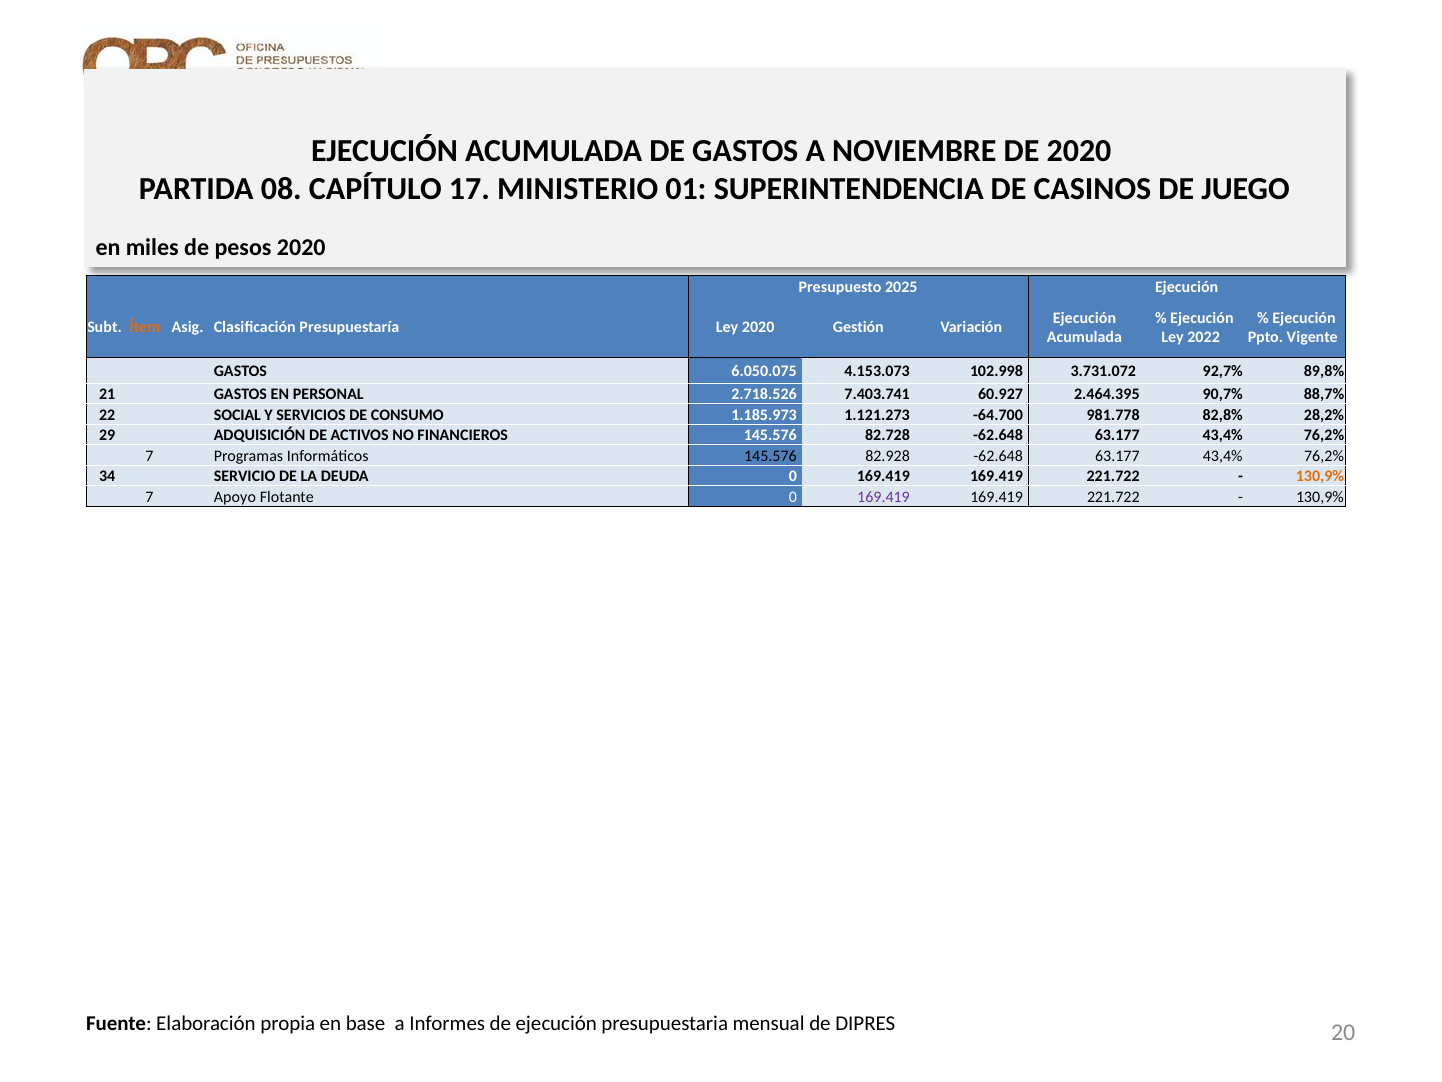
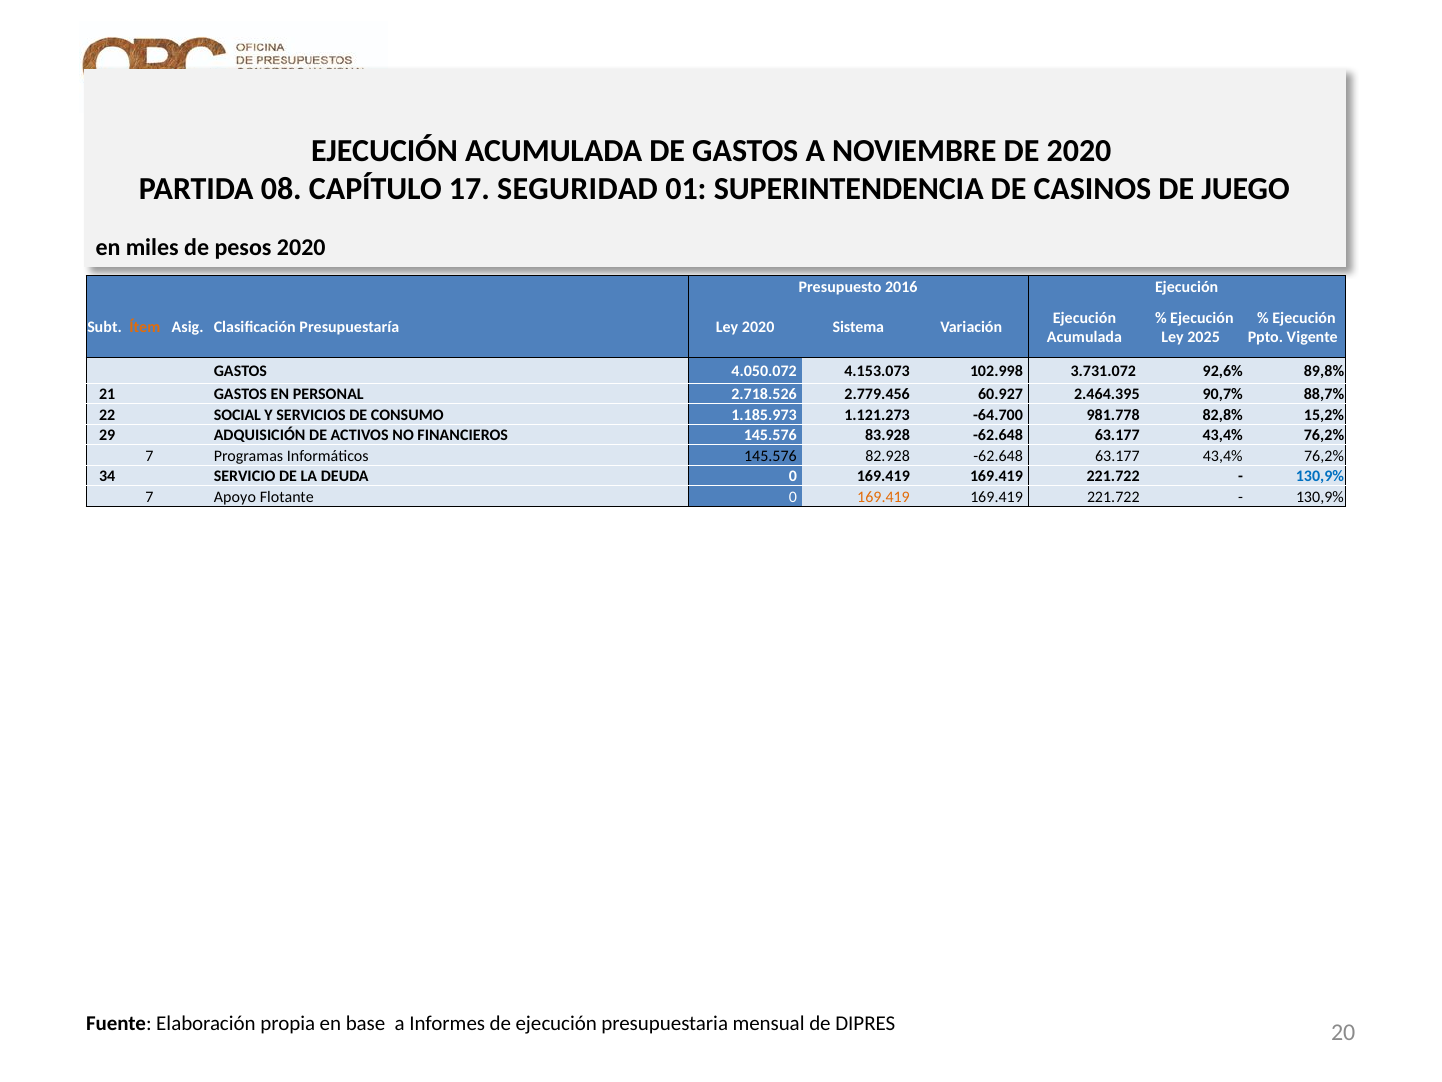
MINISTERIO: MINISTERIO -> SEGURIDAD (578, 189)
2025: 2025 -> 2016 (901, 287)
Gestión: Gestión -> Sistema (858, 327)
2022: 2022 -> 2025 (1204, 337)
6.050.075: 6.050.075 -> 4.050.072 (764, 371)
92,7%: 92,7% -> 92,6% (1223, 371)
7.403.741: 7.403.741 -> 2.779.456 (877, 394)
28,2%: 28,2% -> 15,2% (1324, 415)
82.728: 82.728 -> 83.928 (888, 435)
130,9% colour: orange -> blue (1320, 476)
169.419 colour: purple -> orange (884, 497)
